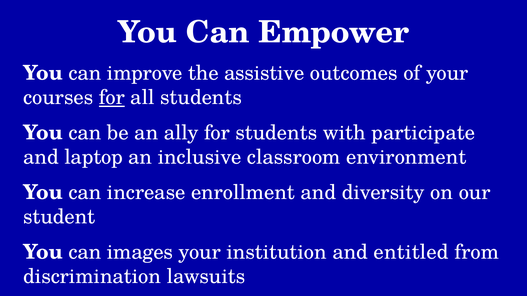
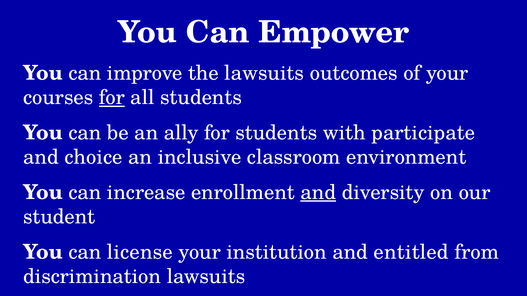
the assistive: assistive -> lawsuits (264, 73)
laptop: laptop -> choice (93, 157)
and underline: none -> present (318, 193)
images: images -> license (140, 252)
